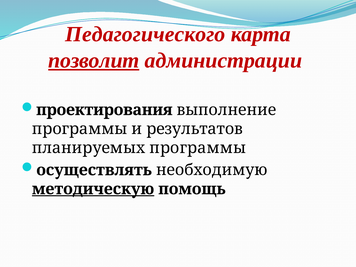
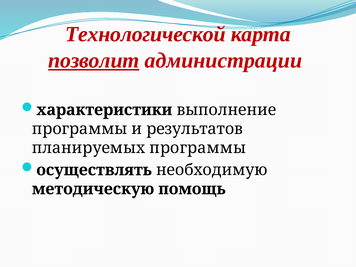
Педагогического: Педагогического -> Технологической (145, 34)
проектирования: проектирования -> характеристики (104, 110)
методическую underline: present -> none (93, 189)
